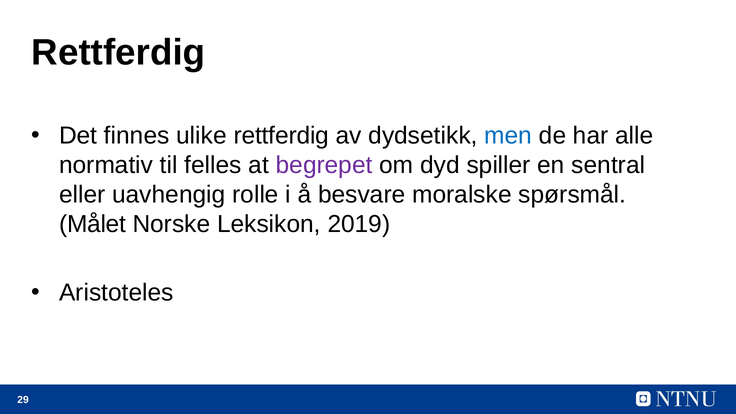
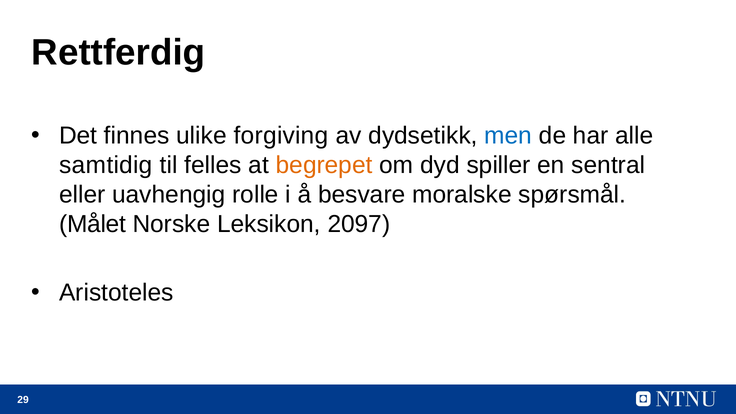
ulike rettferdig: rettferdig -> forgiving (281, 136)
normativ: normativ -> samtidig (106, 165)
begrepet colour: purple -> orange (324, 165)
2019: 2019 -> 2097 (359, 224)
